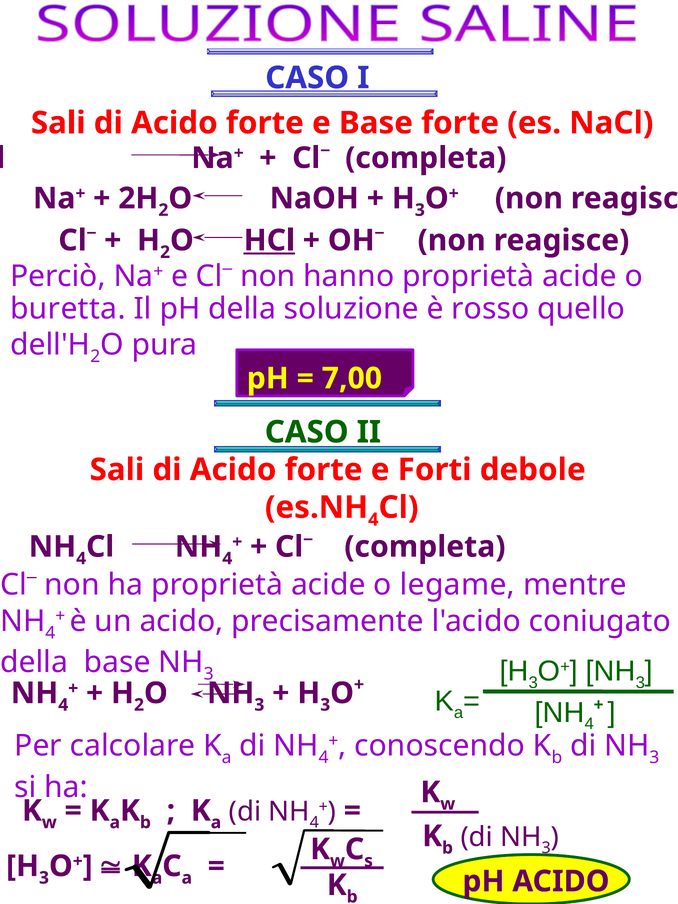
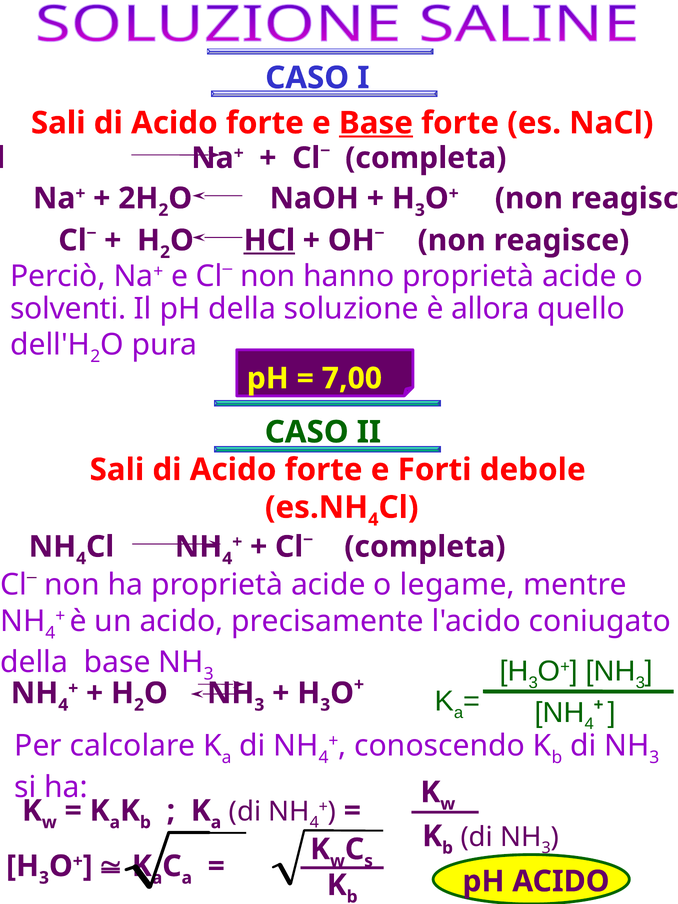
Base underline: none -> present (376, 123)
buretta: buretta -> solventi (68, 309)
rosso: rosso -> allora (491, 309)
